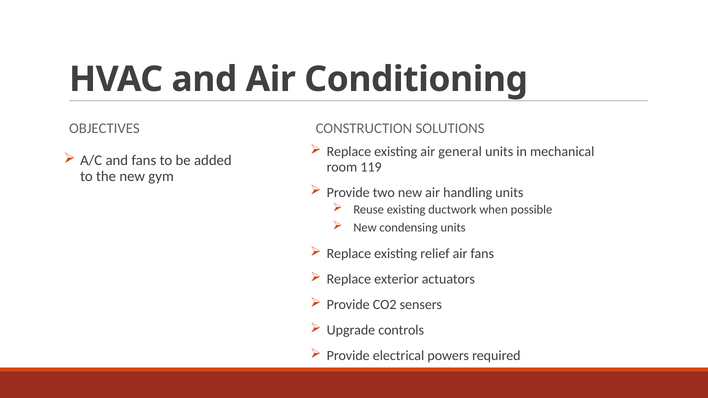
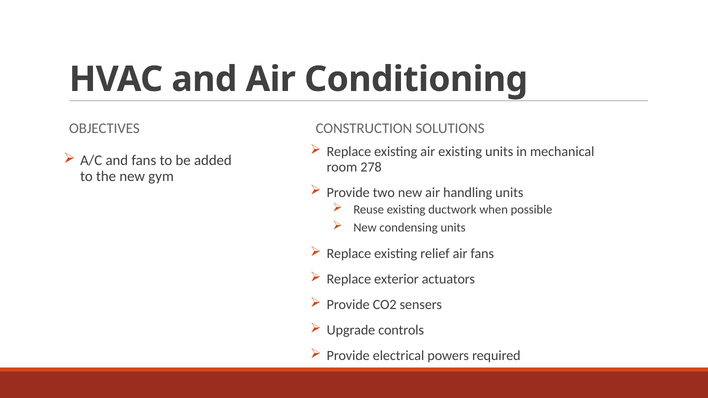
air general: general -> existing (460, 152)
119: 119 -> 278 (371, 167)
